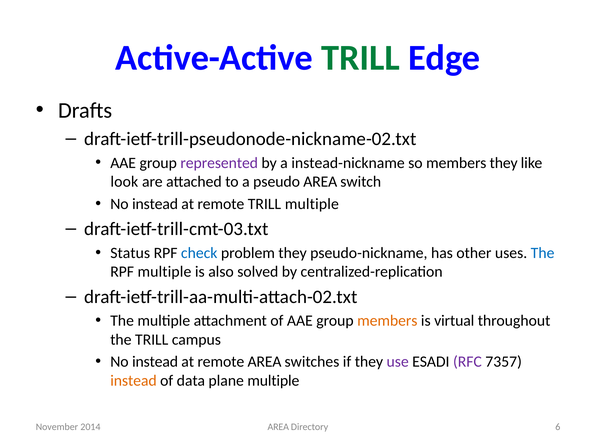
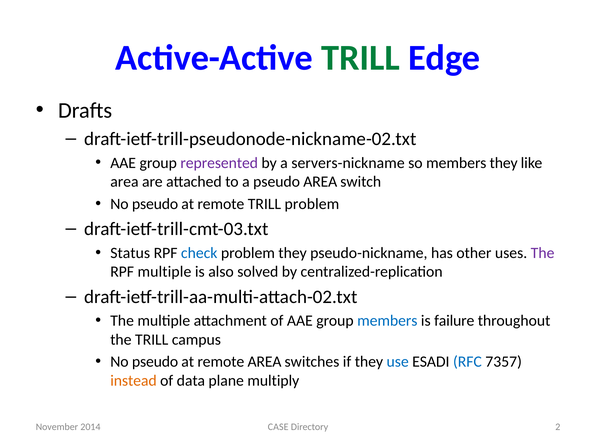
instead-nickname: instead-nickname -> servers-nickname (348, 163)
look: look -> area (124, 182)
instead: instead -> pseudo (155, 204)
TRILL multiple: multiple -> problem (312, 204)
The colour: blue -> purple (543, 253)
members colour: orange -> blue (387, 321)
virtual: virtual -> failure (454, 321)
instead: instead -> pseudo (155, 362)
use colour: purple -> blue (398, 362)
RFC colour: purple -> blue (467, 362)
plane multiple: multiple -> multiply (273, 381)
AREA: AREA -> CASE (278, 427)
6: 6 -> 2 (558, 427)
